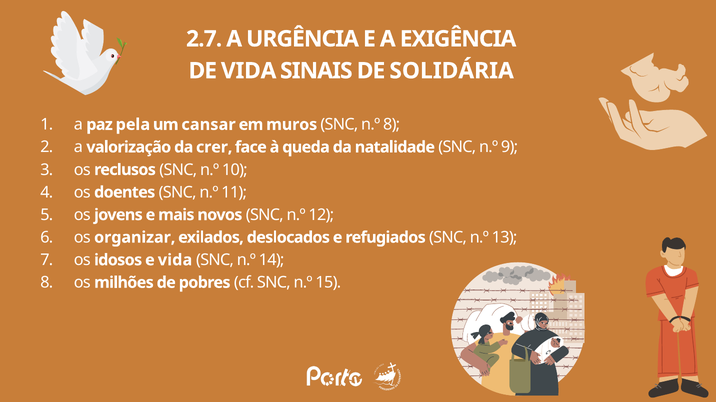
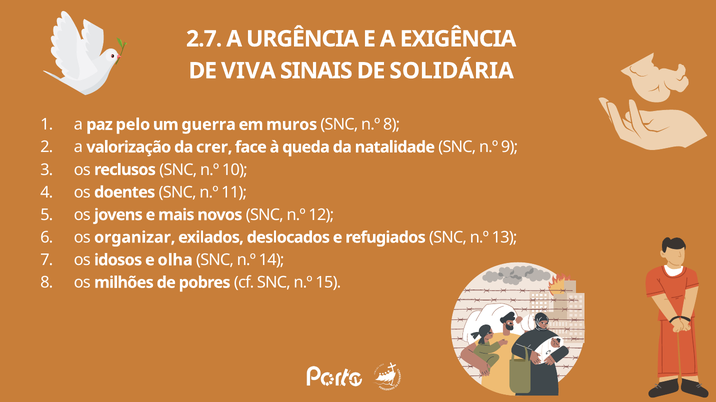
DE VIDA: VIDA -> VIVA (248, 71)
pela: pela -> pelo (133, 125)
cansar: cansar -> guerra (209, 125)
e vida: vida -> olha (175, 260)
